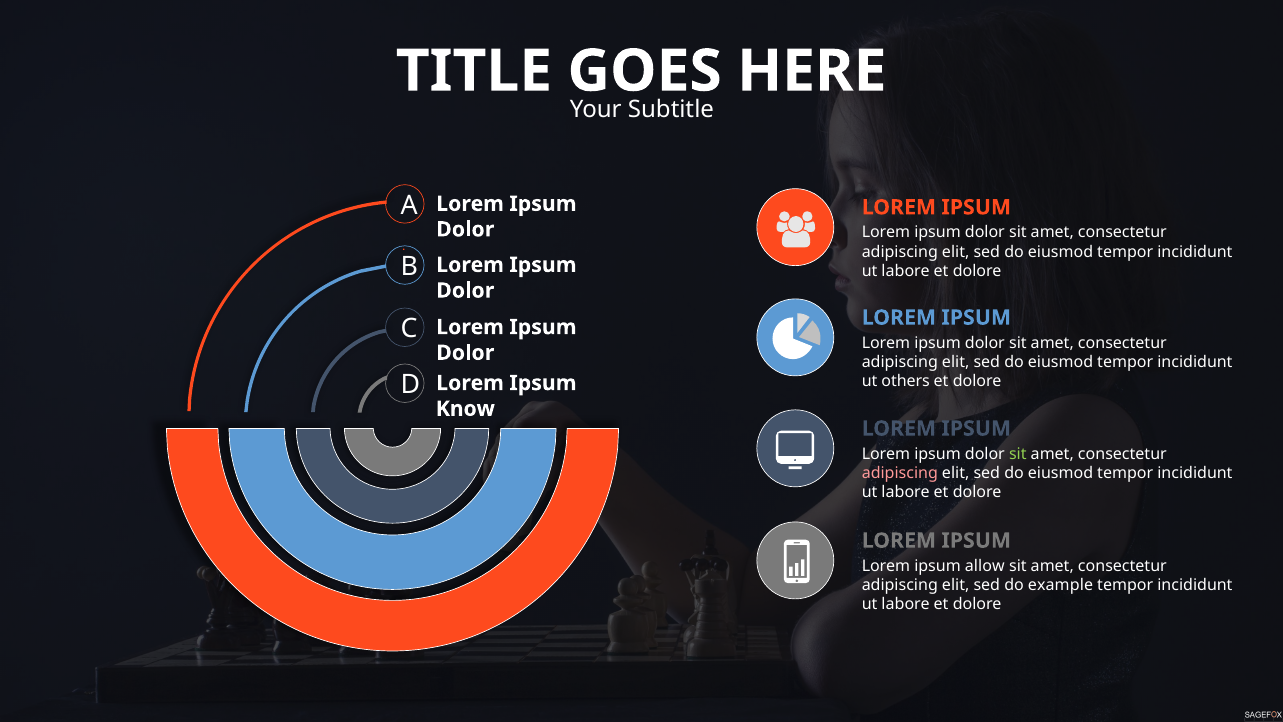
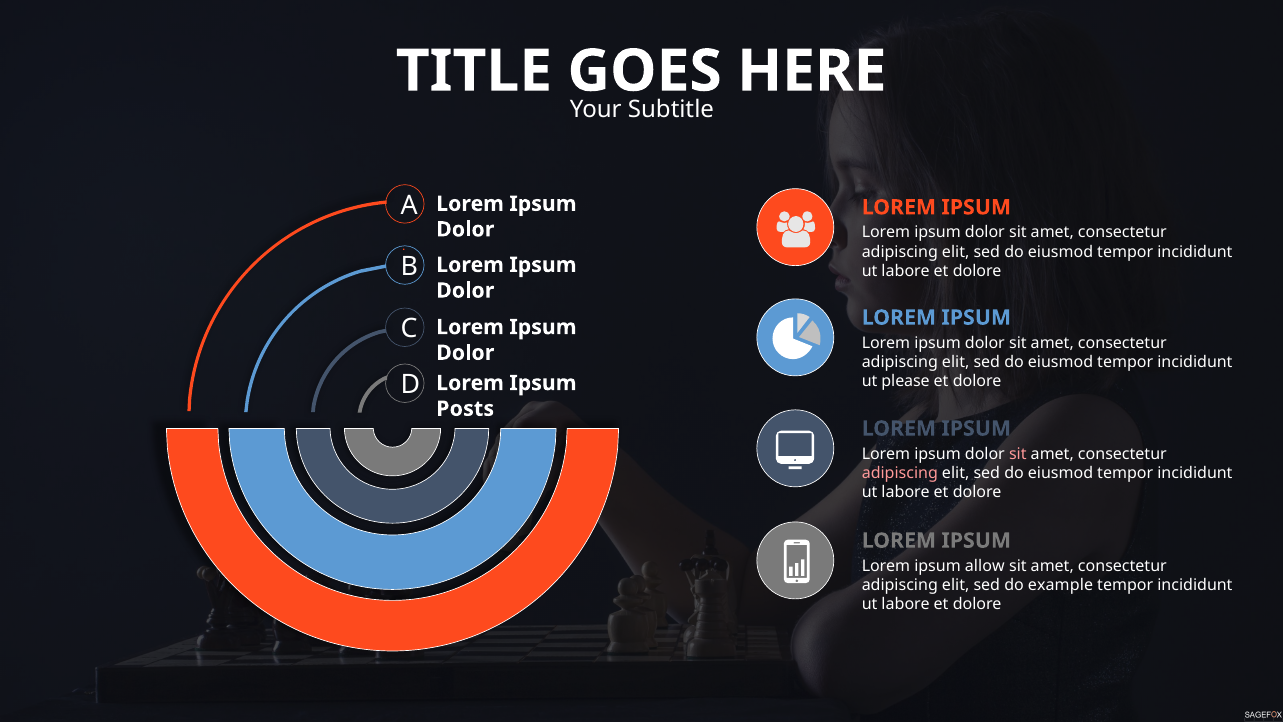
others: others -> please (906, 381)
Know: Know -> Posts (465, 409)
sit colour: light green -> pink (1018, 454)
